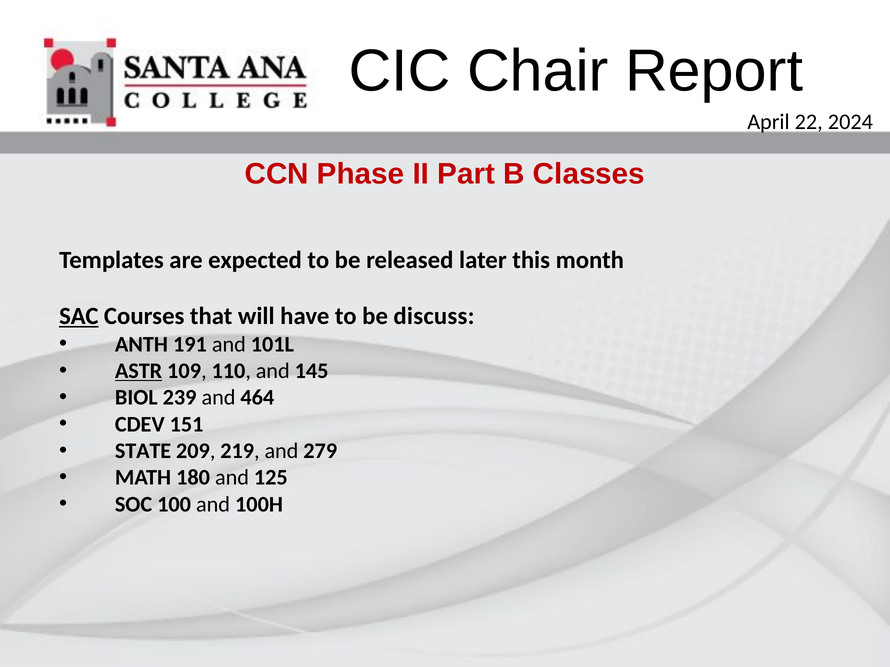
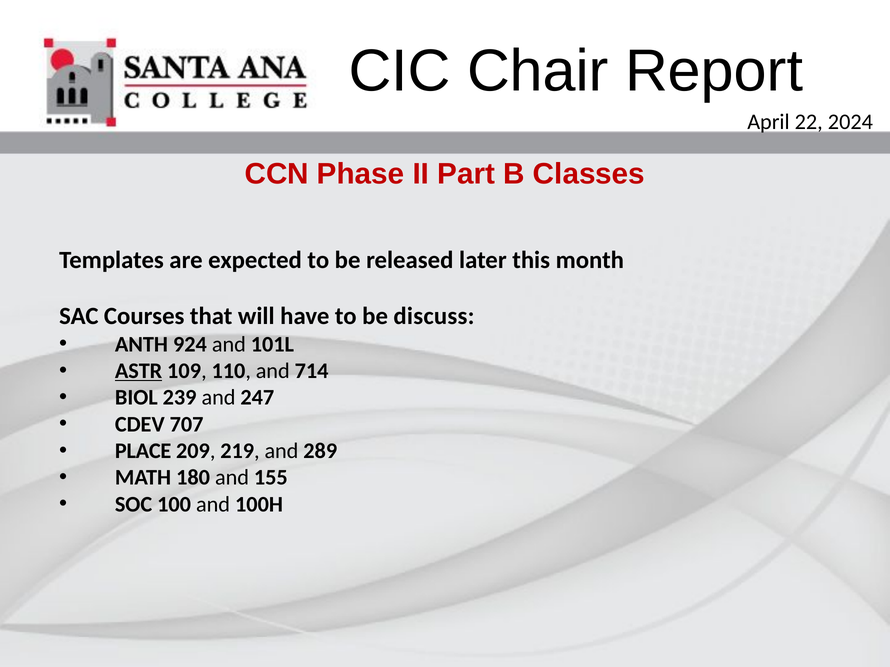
SAC underline: present -> none (79, 316)
191: 191 -> 924 (190, 344)
145: 145 -> 714 (312, 371)
464: 464 -> 247 (257, 398)
151: 151 -> 707 (187, 425)
STATE: STATE -> PLACE (143, 451)
279: 279 -> 289 (320, 451)
125: 125 -> 155 (271, 478)
